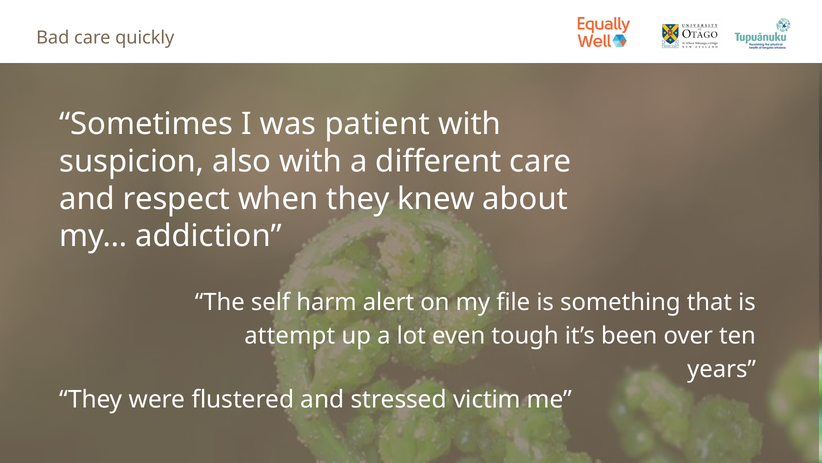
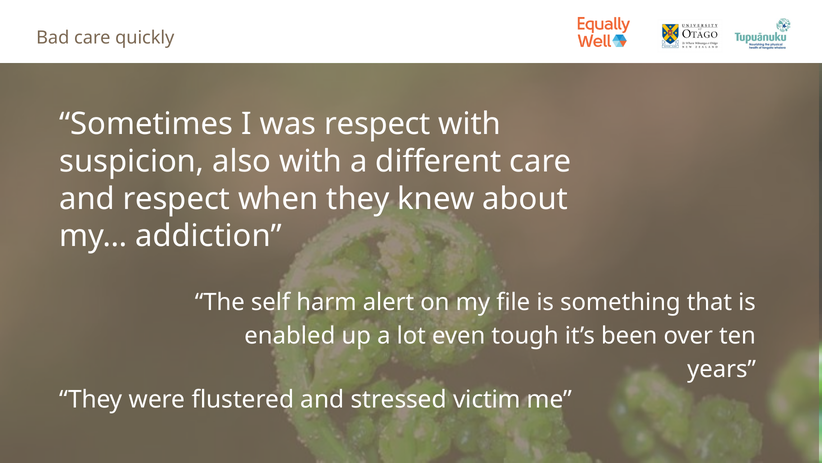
was patient: patient -> respect (378, 124)
attempt: attempt -> enabled (290, 335)
